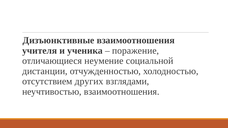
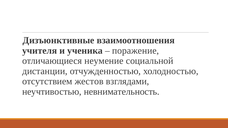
других: других -> жестов (89, 81)
неучтивостью взаимоотношения: взаимоотношения -> невнимательность (122, 92)
